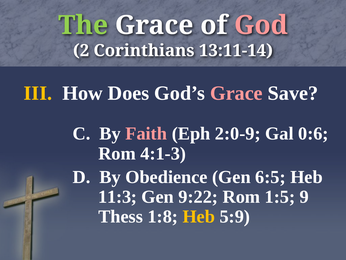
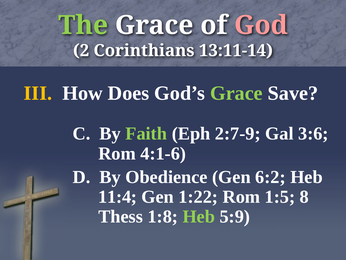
Grace colour: pink -> light green (236, 93)
Faith colour: pink -> light green (146, 133)
2:0-9: 2:0-9 -> 2:7-9 (238, 133)
0:6: 0:6 -> 3:6 (313, 133)
4:1-3: 4:1-3 -> 4:1-6 (163, 153)
6:5: 6:5 -> 6:2 (270, 177)
11:3: 11:3 -> 11:4 (118, 196)
9:22: 9:22 -> 1:22 (198, 196)
9: 9 -> 8 (304, 196)
Heb colour: yellow -> light green (199, 216)
